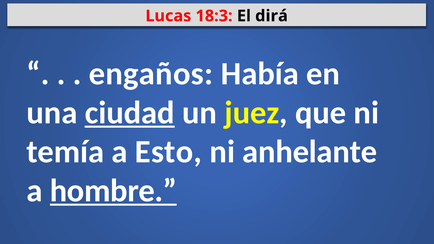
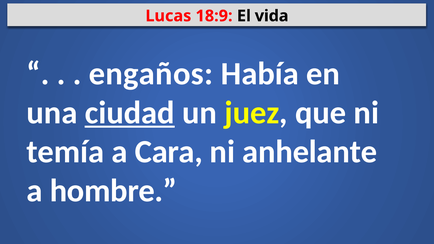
18:3: 18:3 -> 18:9 (214, 16)
dirá: dirá -> vida (272, 16)
Esto: Esto -> Cara (169, 152)
hombre underline: present -> none (113, 191)
